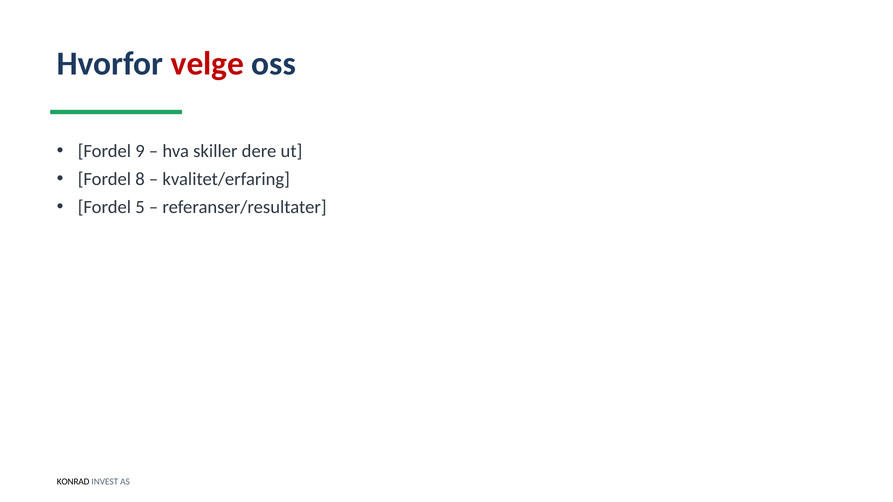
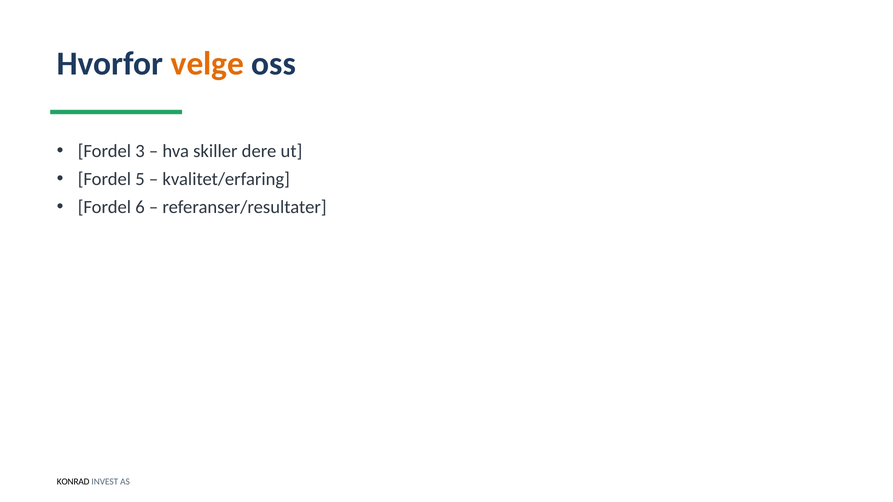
velge colour: red -> orange (207, 64)
9: 9 -> 3 (140, 151)
8: 8 -> 5 (140, 179)
5: 5 -> 6 (140, 207)
